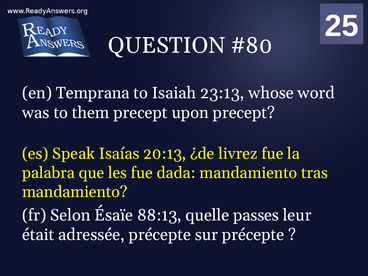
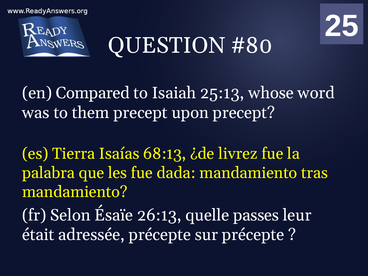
Temprana: Temprana -> Compared (93, 93)
23:13: 23:13 -> 25:13 (222, 93)
Speak: Speak -> Tierra (74, 154)
20:13: 20:13 -> 68:13 (165, 154)
88:13: 88:13 -> 26:13 (159, 215)
